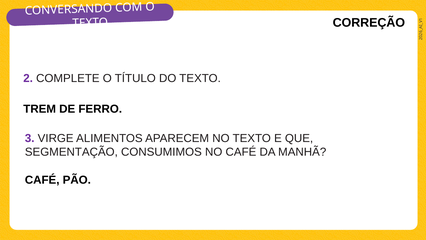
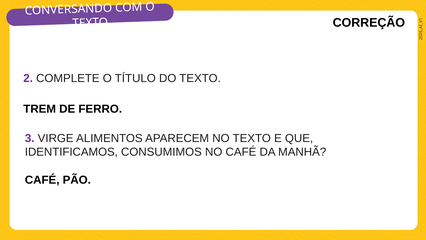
SEGMENTAÇÃO: SEGMENTAÇÃO -> IDENTIFICAMOS (71, 152)
